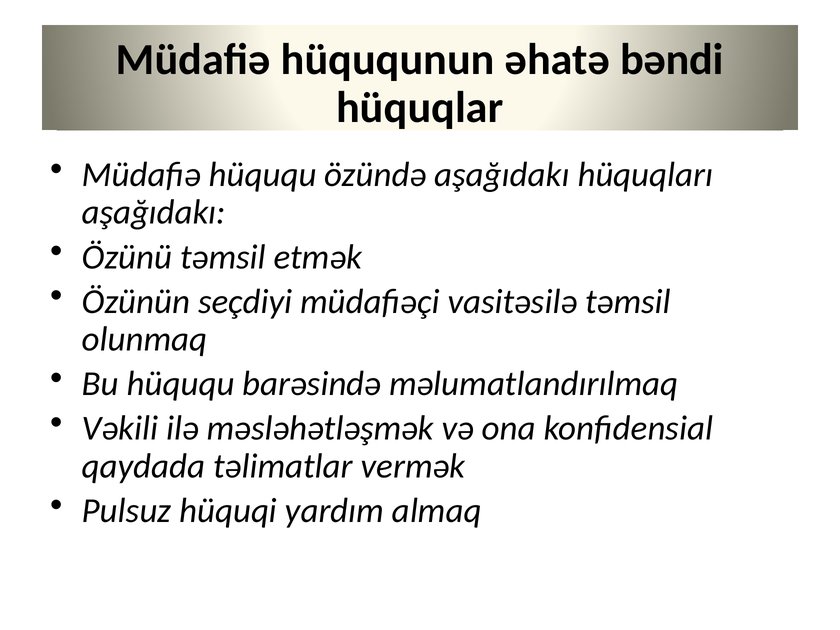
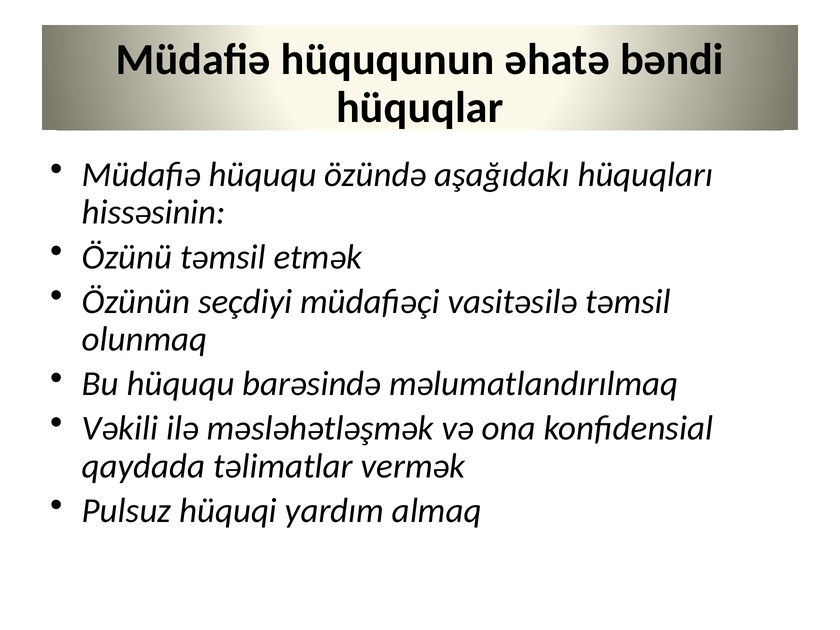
aşağıdakı: aşağıdakı -> hissəsinin (154, 212)
